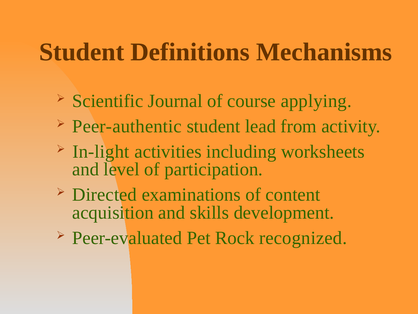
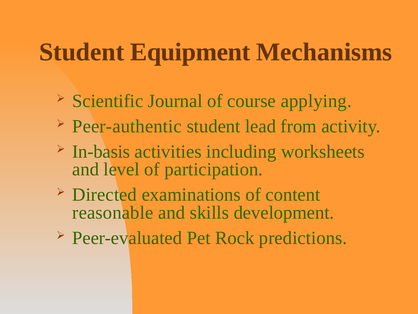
Definitions: Definitions -> Equipment (190, 52)
In-light: In-light -> In-basis (101, 151)
acquisition: acquisition -> reasonable (113, 212)
recognized: recognized -> predictions (303, 238)
